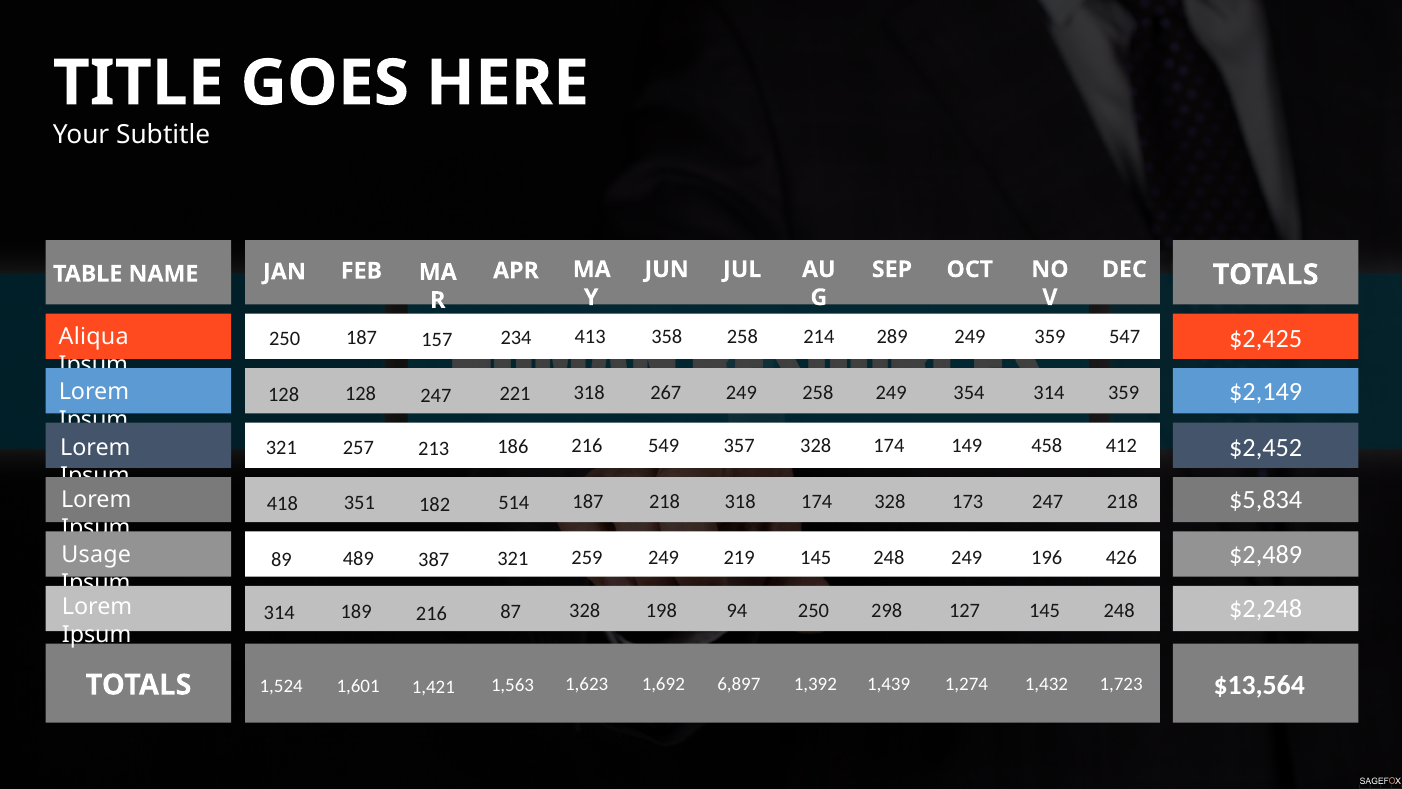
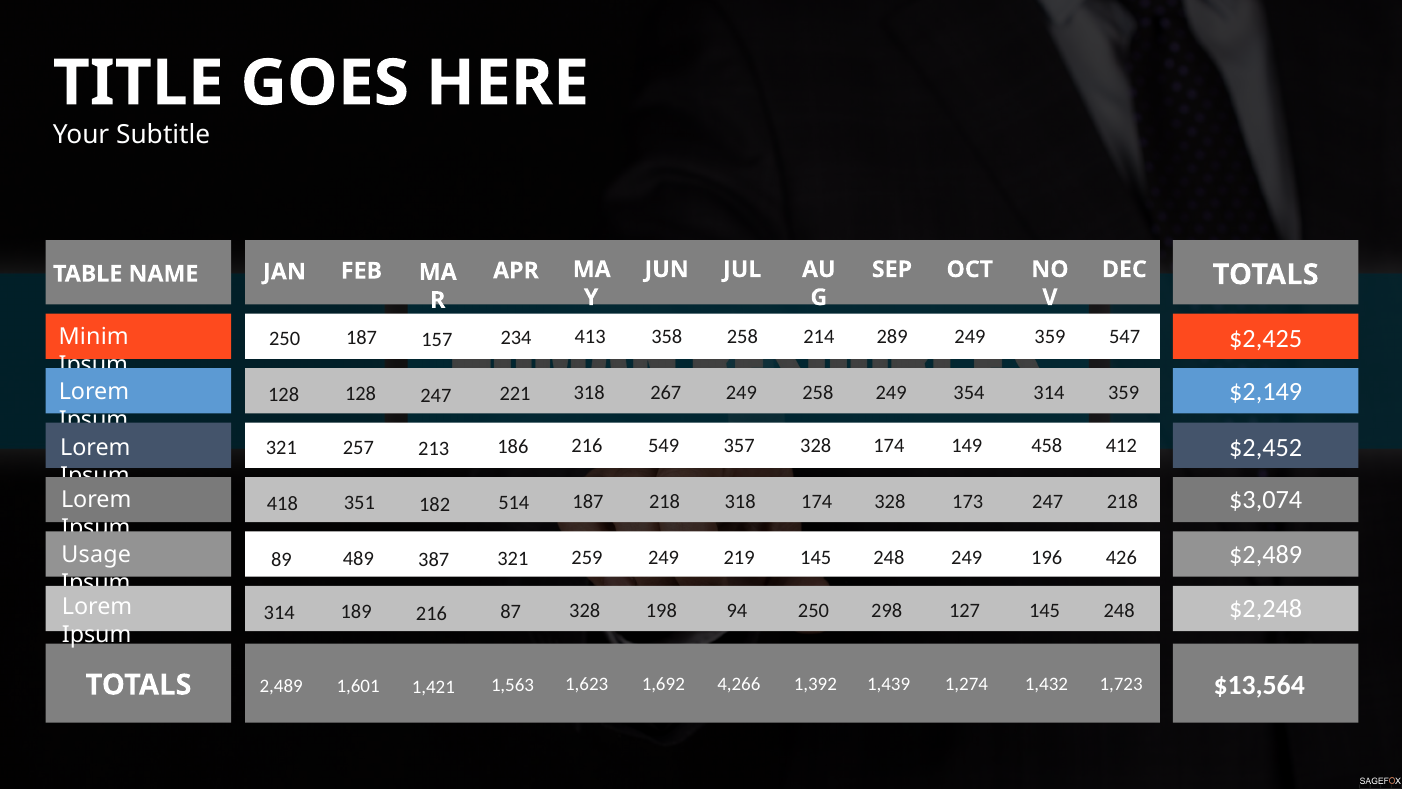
Aliqua: Aliqua -> Minim (94, 337)
$5,834: $5,834 -> $3,074 (1266, 499)
6,897: 6,897 -> 4,266 (739, 684)
1,524: 1,524 -> 2,489 (281, 686)
